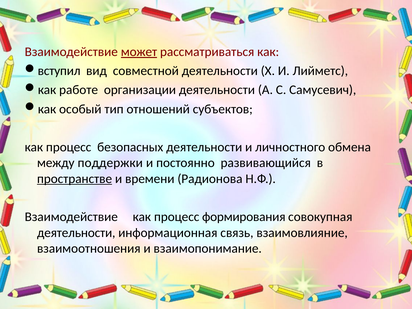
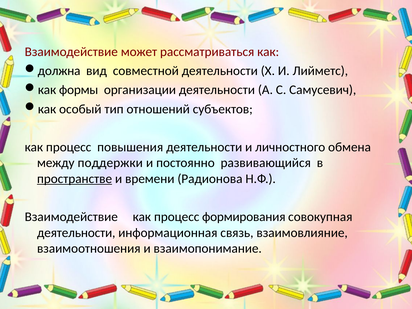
может underline: present -> none (139, 52)
вступил: вступил -> должна (59, 71)
работе: работе -> формы (79, 90)
безопасных: безопасных -> повышения (130, 147)
